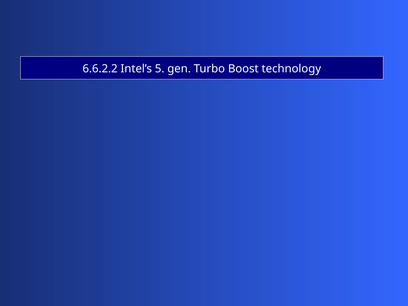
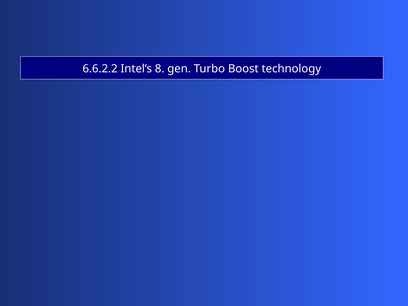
5: 5 -> 8 (160, 69)
